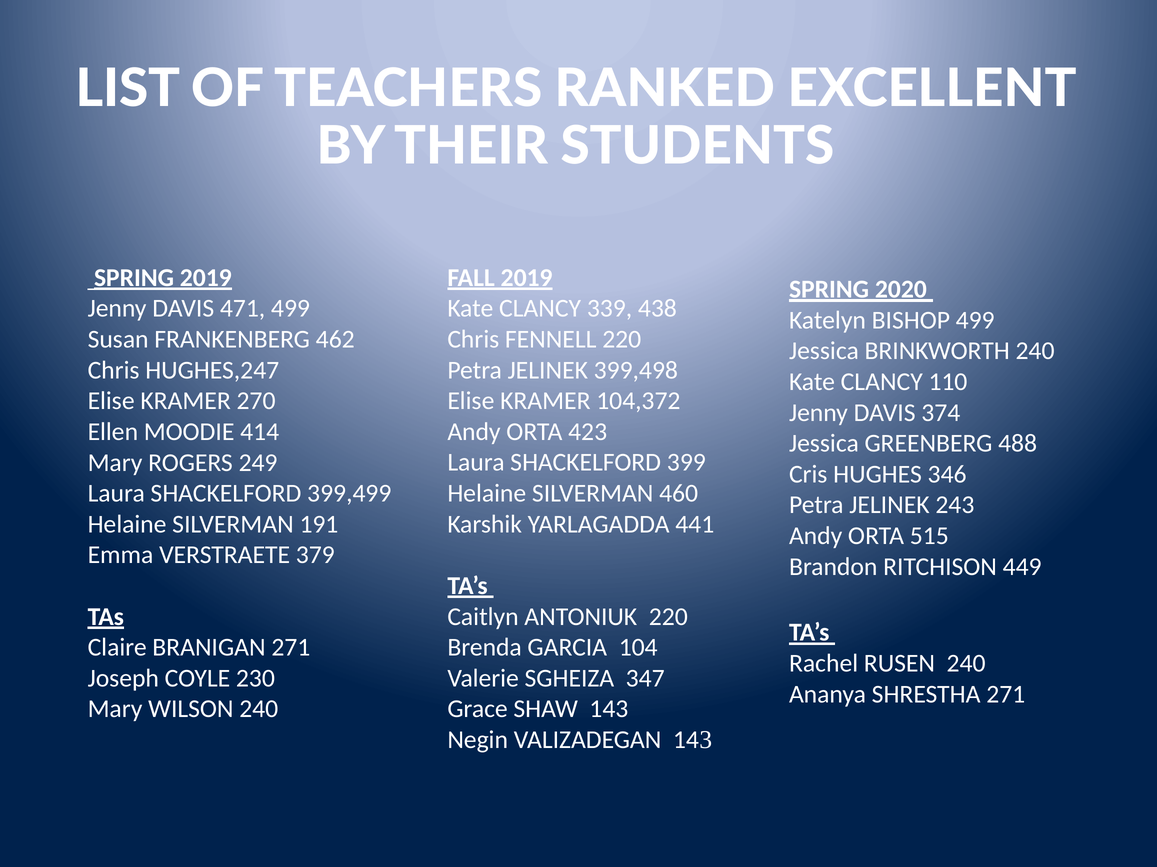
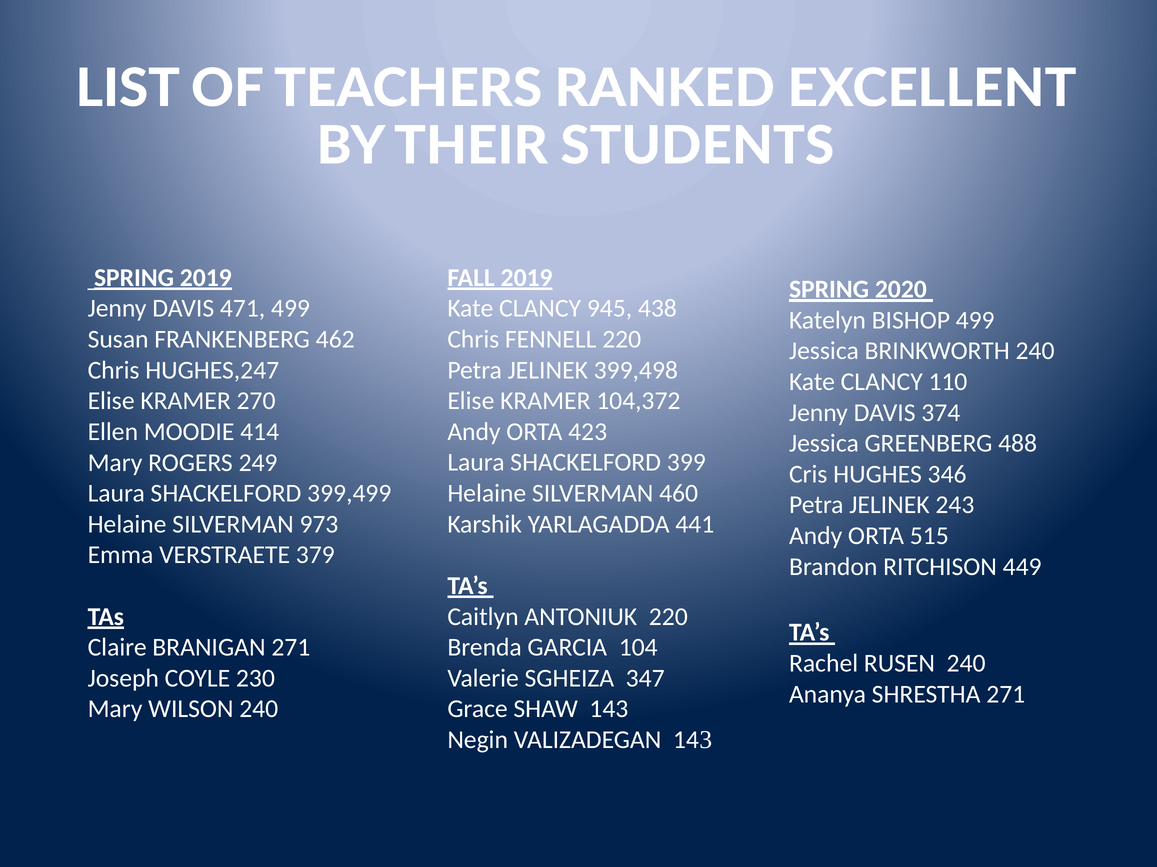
339: 339 -> 945 (610, 309)
191: 191 -> 973 (319, 525)
